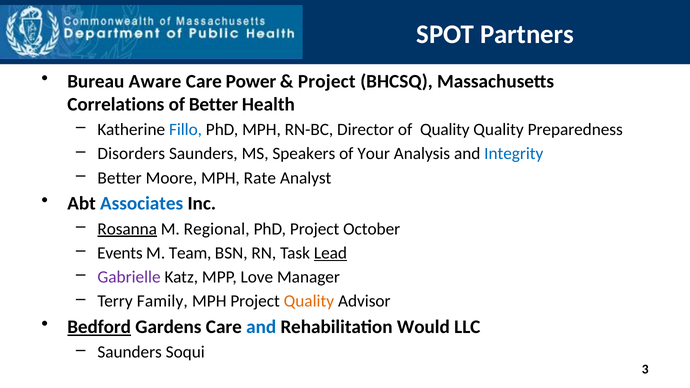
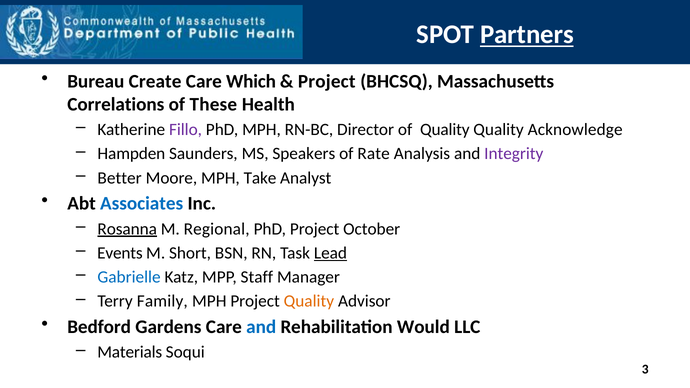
Partners underline: none -> present (527, 35)
Aware: Aware -> Create (155, 81)
Power: Power -> Which (251, 81)
of Better: Better -> These (213, 104)
Fillo colour: blue -> purple (185, 130)
Preparedness: Preparedness -> Acknowledge (575, 130)
Disorders: Disorders -> Hampden (131, 154)
Your: Your -> Rate (374, 154)
Integrity colour: blue -> purple (514, 154)
Rate: Rate -> Take (260, 178)
Team: Team -> Short (190, 253)
Gabrielle colour: purple -> blue (129, 277)
Love: Love -> Staff (257, 277)
Bedford underline: present -> none (99, 327)
Saunders: Saunders -> Materials (130, 352)
